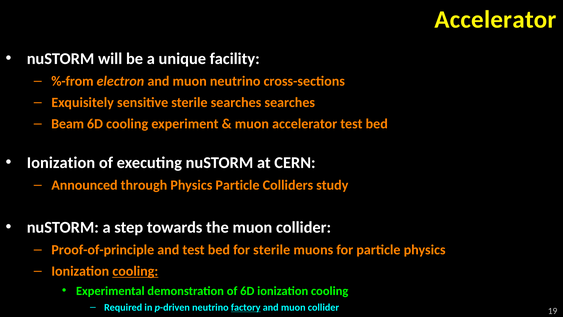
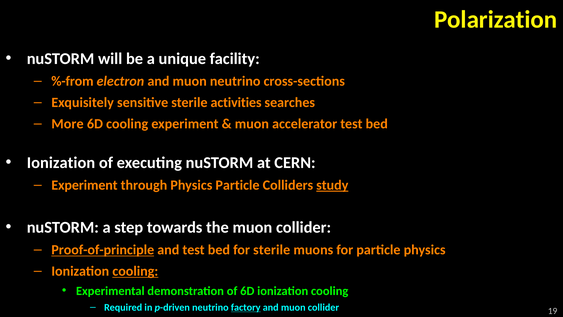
Accelerator: Accelerator -> Polarization (496, 20)
sterile searches: searches -> activities (236, 102)
Beam: Beam -> More (68, 124)
Announced: Announced -> Experiment (84, 185)
study underline: none -> present (332, 185)
Proof-of-principle underline: none -> present (103, 250)
